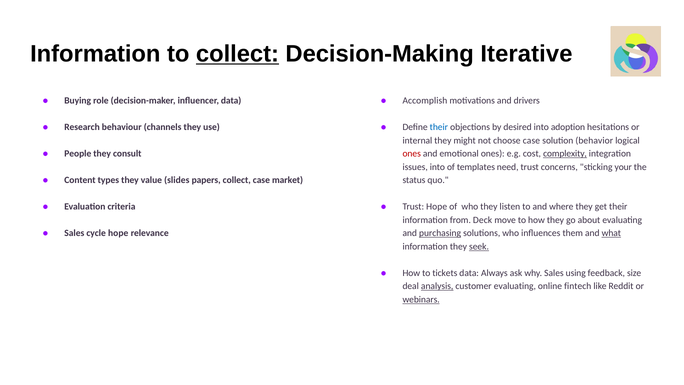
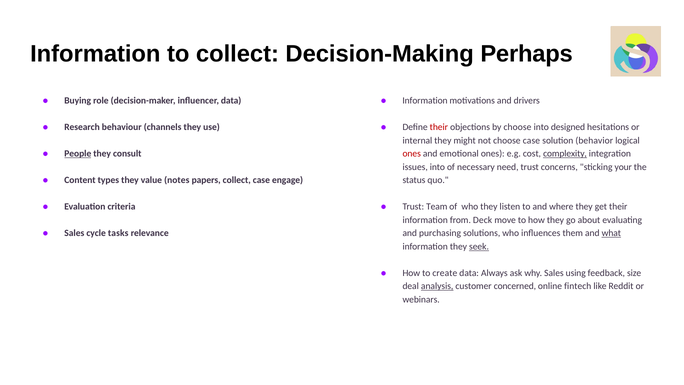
collect underline: present -> none (237, 54)
Iterative: Iterative -> Perhaps (527, 54)
Accomplish: Accomplish -> Information (425, 101)
their colour: blue -> red (439, 127)
by desired: desired -> choose (517, 127)
adoption: adoption -> designed (568, 127)
People underline: none -> present (78, 154)
templates: templates -> necessary (476, 167)
slides: slides -> notes (177, 180)
market: market -> engage (288, 180)
Trust Hope: Hope -> Team (437, 207)
cycle hope: hope -> tasks (118, 233)
purchasing underline: present -> none (440, 233)
tickets: tickets -> create (445, 273)
customer evaluating: evaluating -> concerned (515, 286)
webinars underline: present -> none (421, 299)
